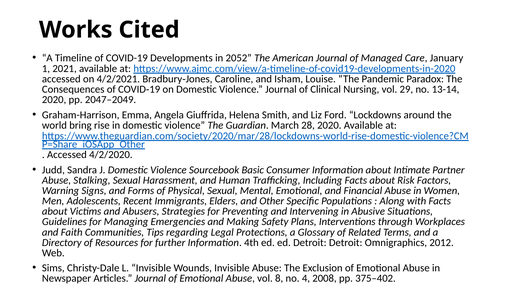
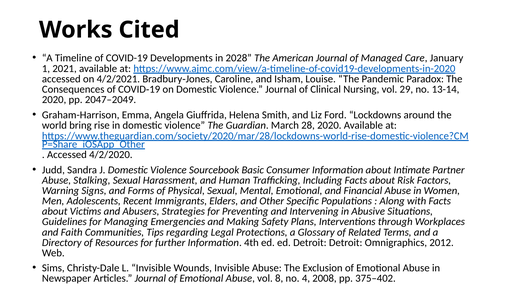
2052: 2052 -> 2028 (239, 58)
